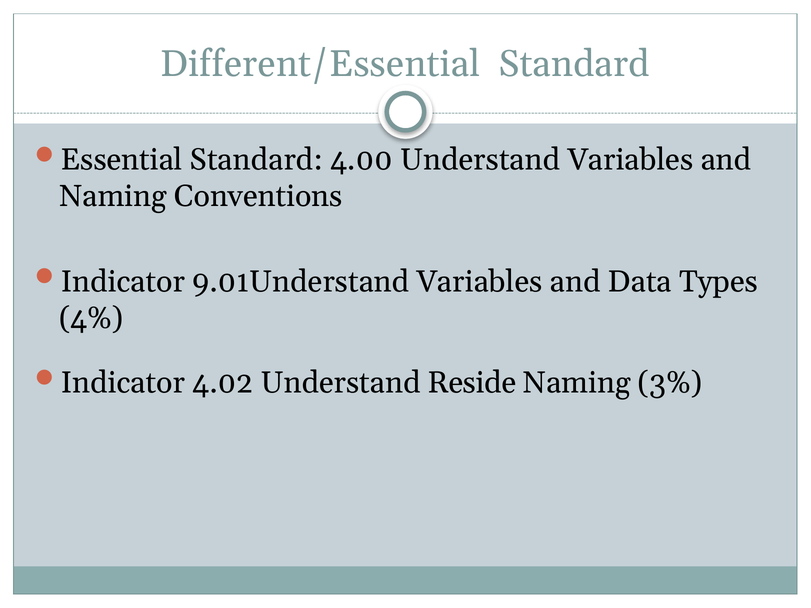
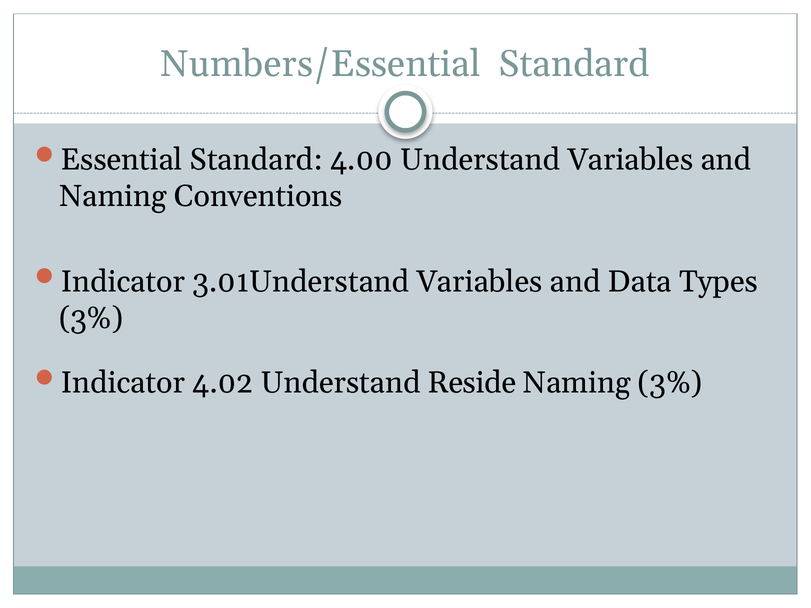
Different/Essential: Different/Essential -> Numbers/Essential (320, 64)
9.01Understand: 9.01Understand -> 3.01Understand (301, 282)
4%: 4% -> 3% (91, 318)
